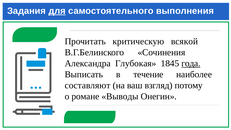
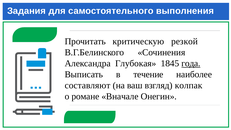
для underline: present -> none (57, 11)
всякой: всякой -> резкой (184, 41)
потому: потому -> колпак (189, 85)
Выводы: Выводы -> Вначале (120, 96)
